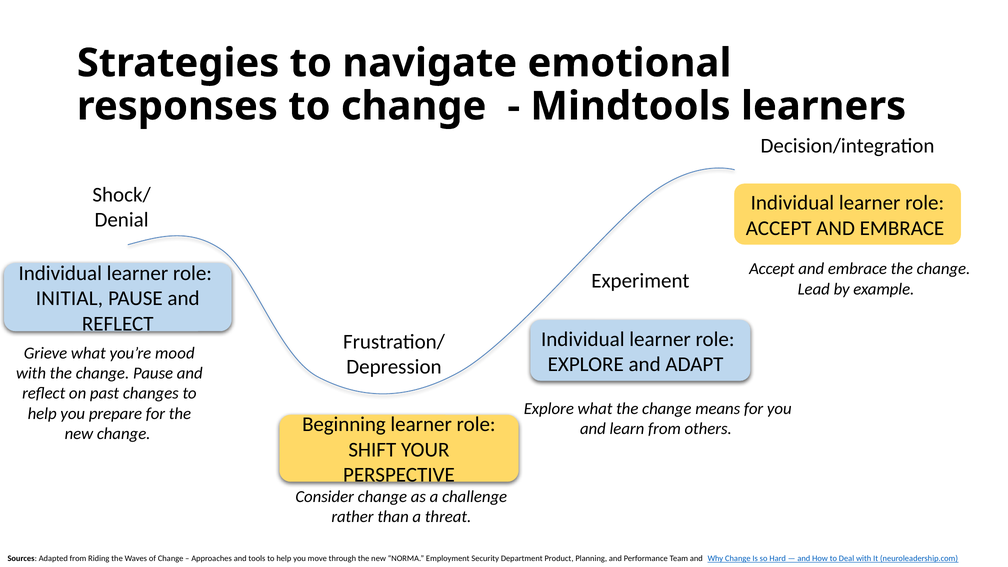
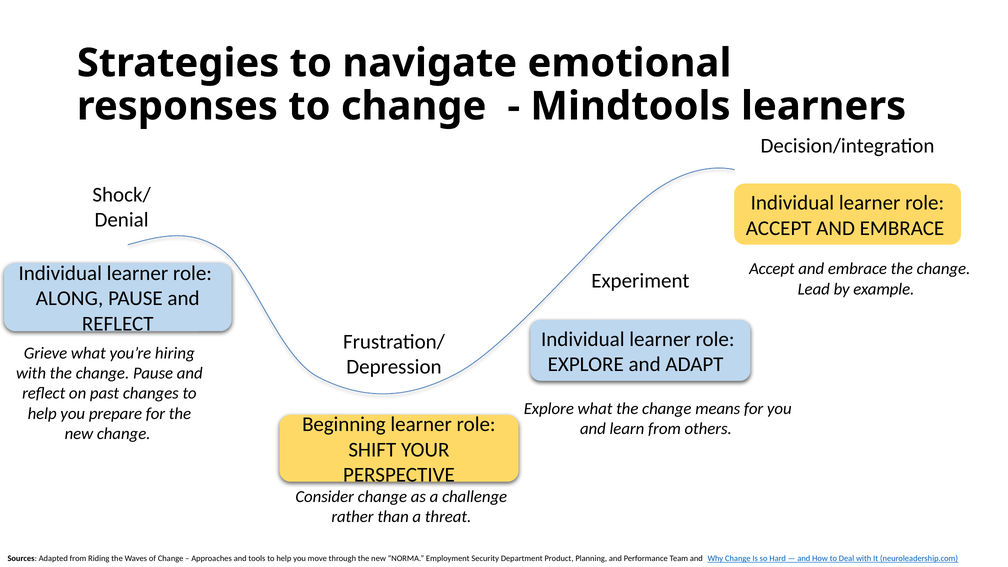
INITIAL: INITIAL -> ALONG (70, 298)
mood: mood -> hiring (175, 353)
